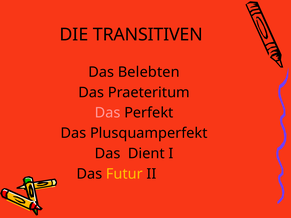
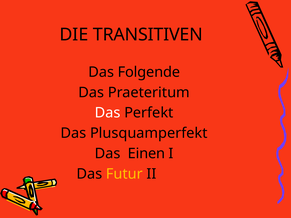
Belebten: Belebten -> Folgende (149, 72)
Das colour: pink -> white (108, 113)
Dient: Dient -> Einen (146, 154)
